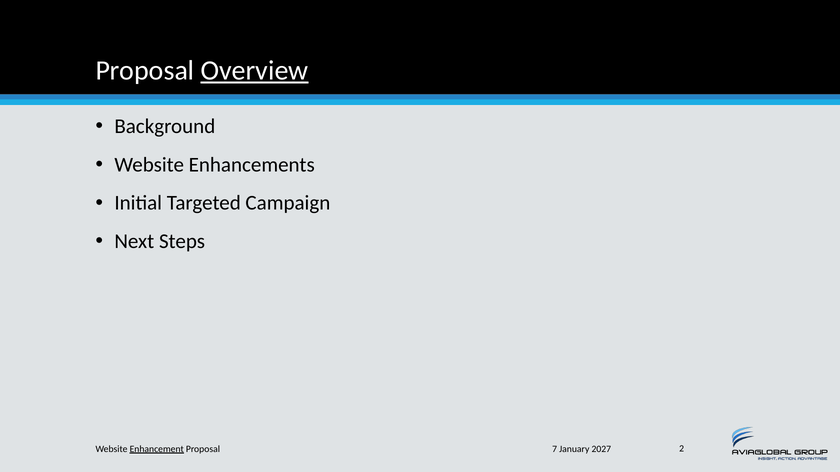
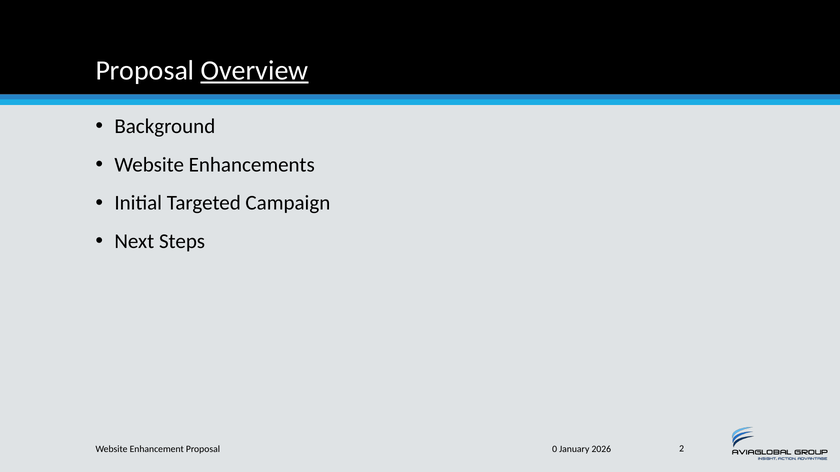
Enhancement underline: present -> none (157, 449)
7: 7 -> 0 (555, 449)
2027: 2027 -> 2026 (601, 449)
